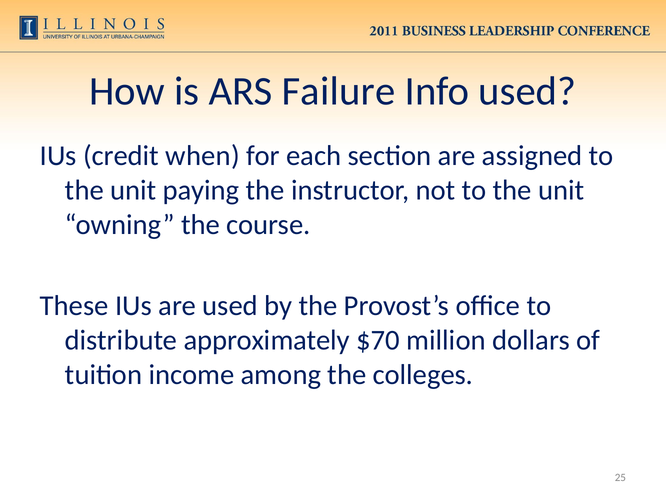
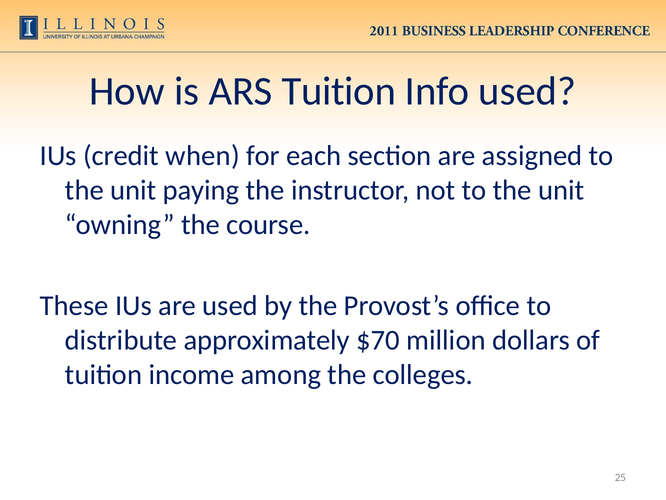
ARS Failure: Failure -> Tuition (339, 91)
